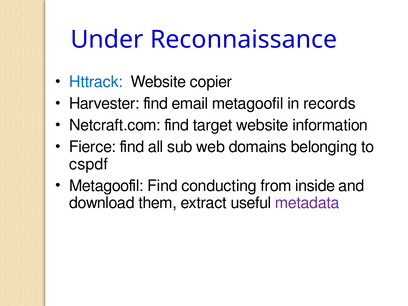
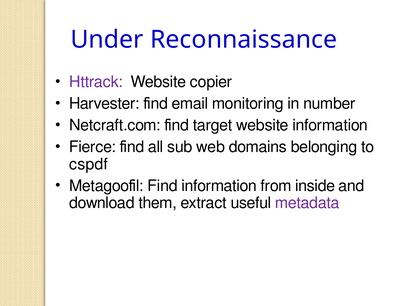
Httrack colour: blue -> purple (96, 82)
email metagoofil: metagoofil -> monitoring (248, 104)
records: records -> number (329, 104)
Find conducting: conducting -> information (219, 186)
